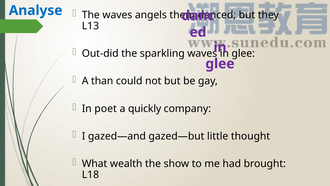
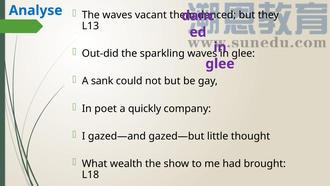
angels: angels -> vacant (151, 15)
than: than -> sank (102, 81)
